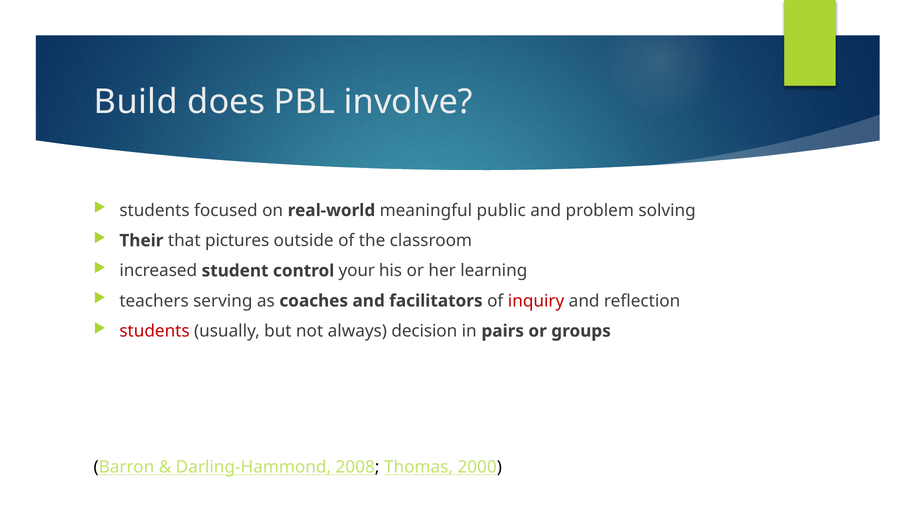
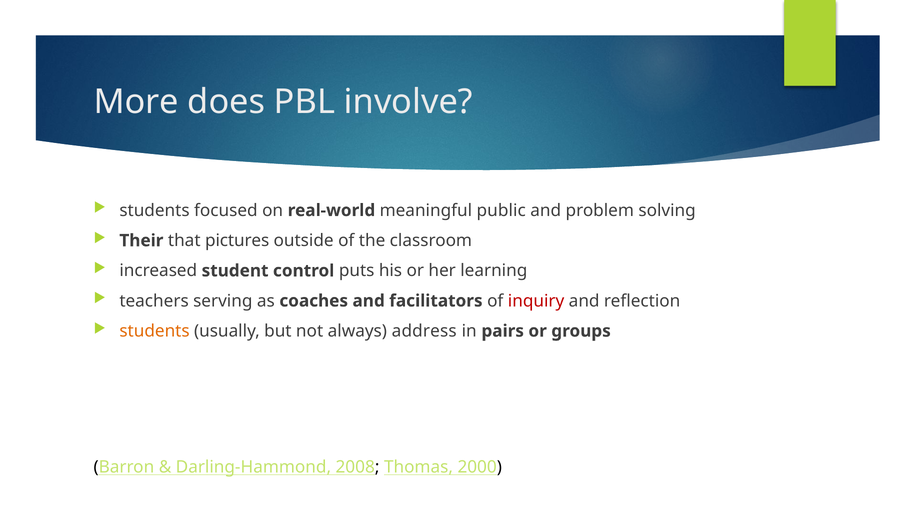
Build: Build -> More (136, 102)
your: your -> puts (357, 271)
students colour: red -> orange (155, 331)
decision: decision -> address (424, 331)
